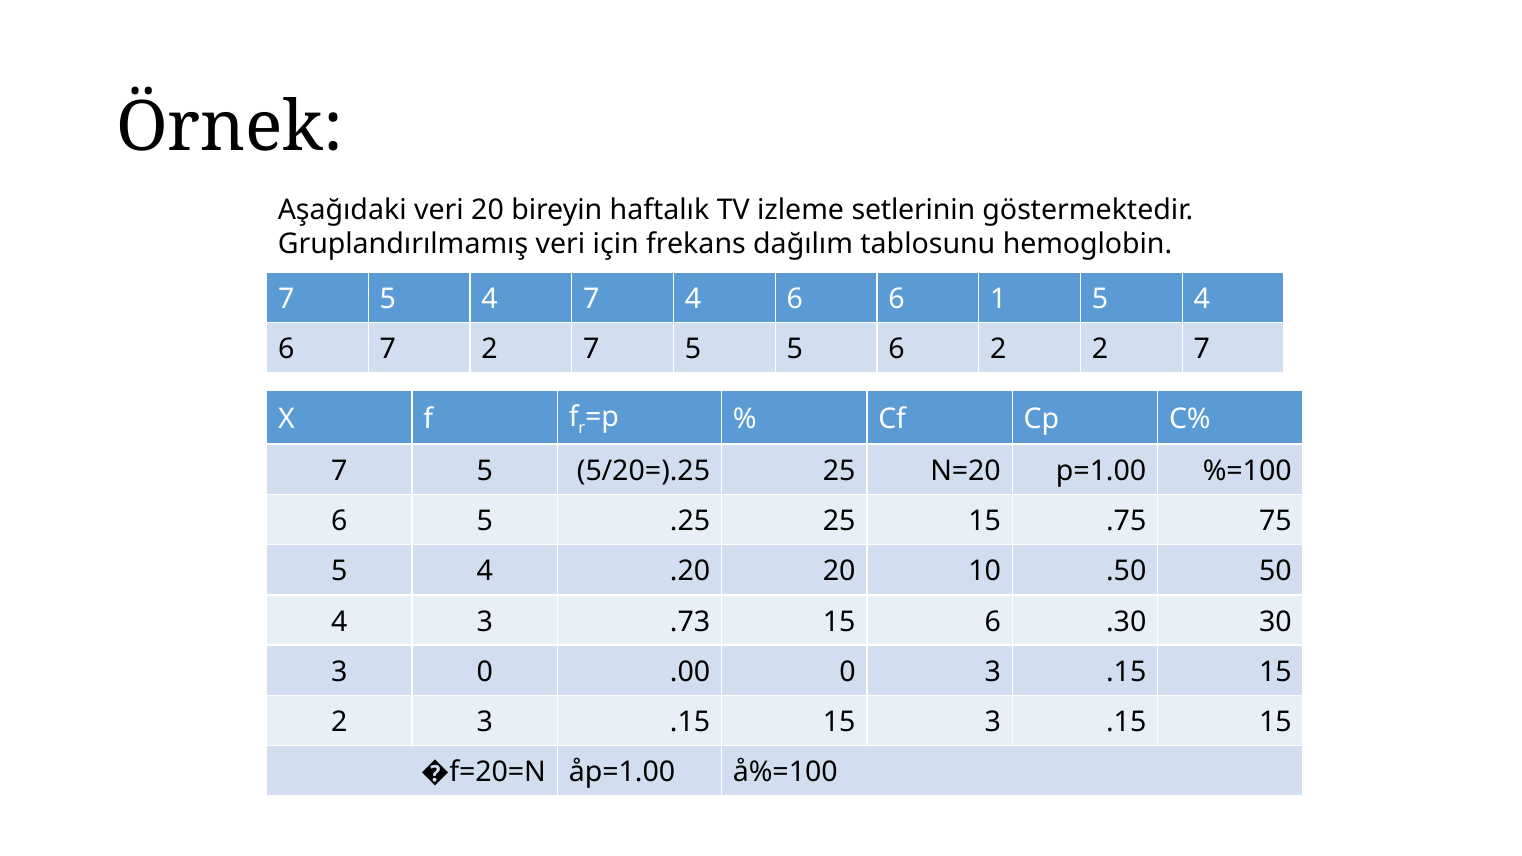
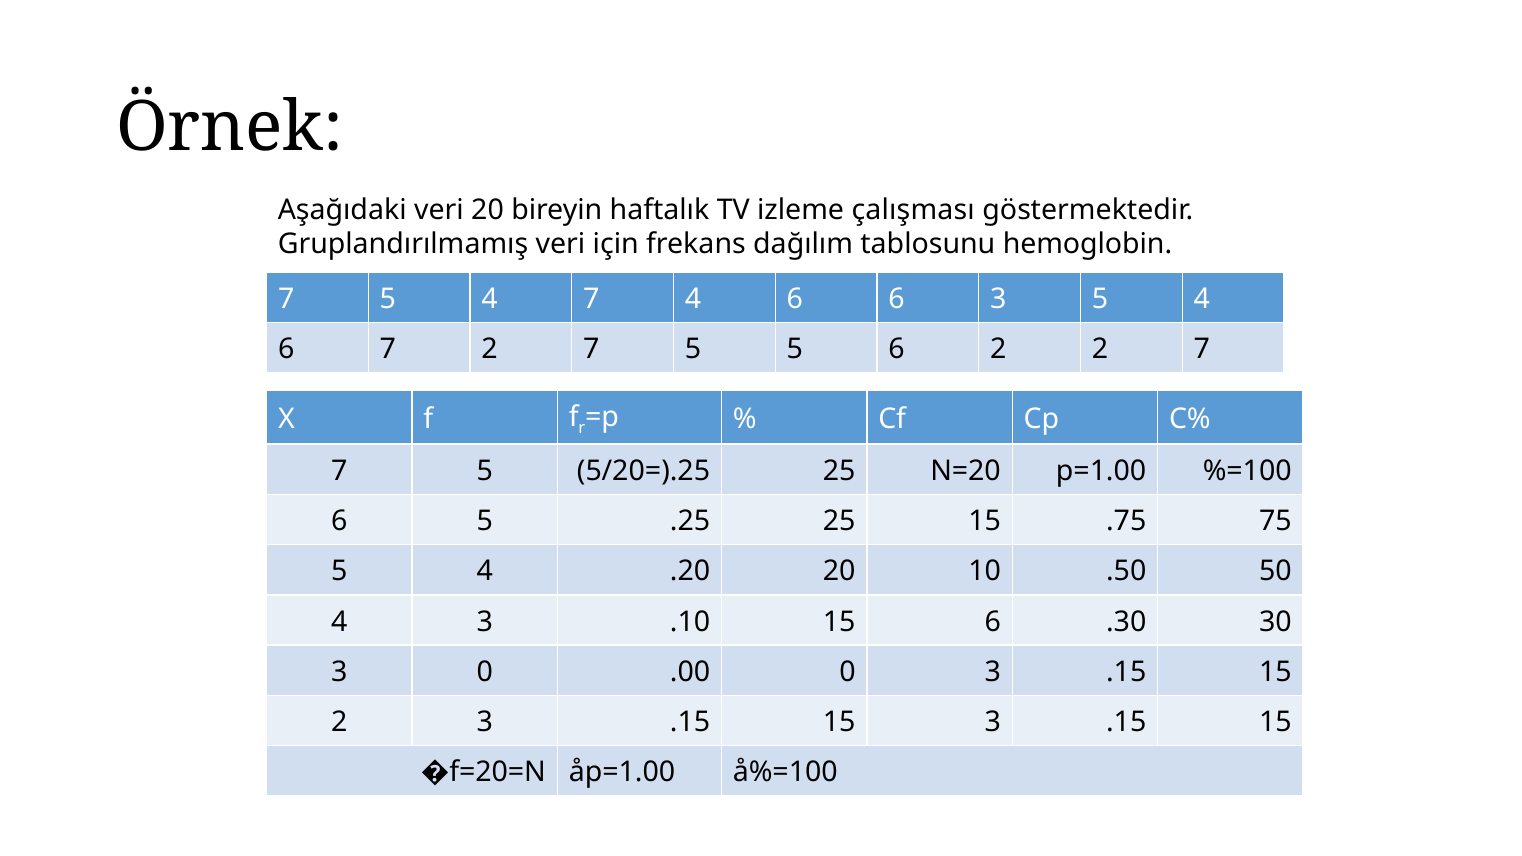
setlerinin: setlerinin -> çalışması (913, 210)
6 1: 1 -> 3 (998, 299)
.73: .73 -> .10 (690, 622)
